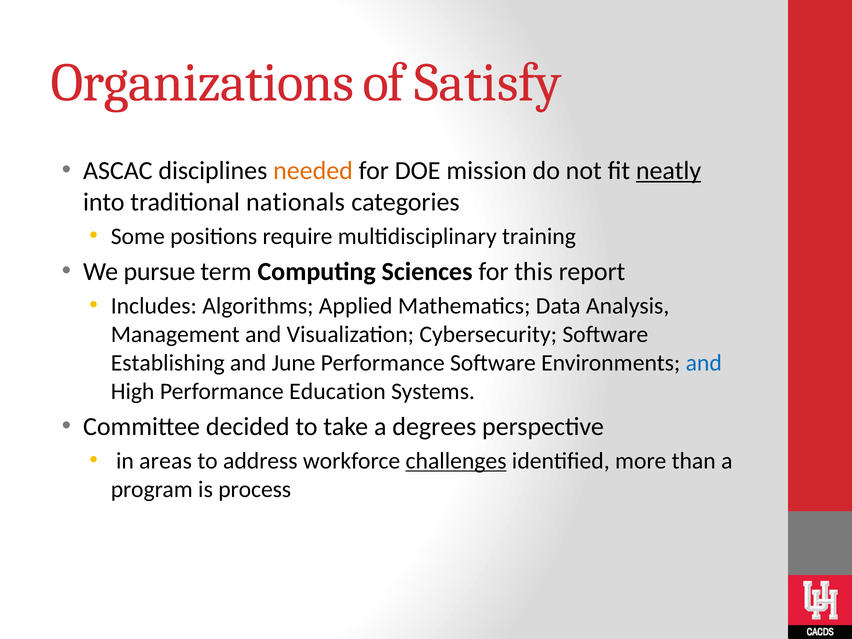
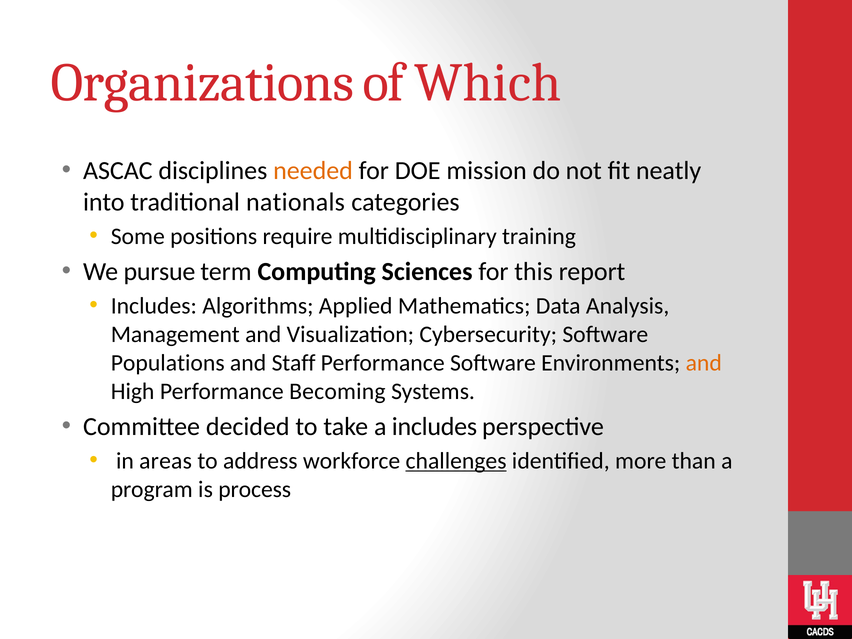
Satisfy: Satisfy -> Which (488, 83)
neatly underline: present -> none (669, 171)
Establishing: Establishing -> Populations (168, 363)
June: June -> Staff (294, 363)
and colour: blue -> orange (704, 363)
Education: Education -> Becoming (337, 391)
a degrees: degrees -> includes (434, 426)
